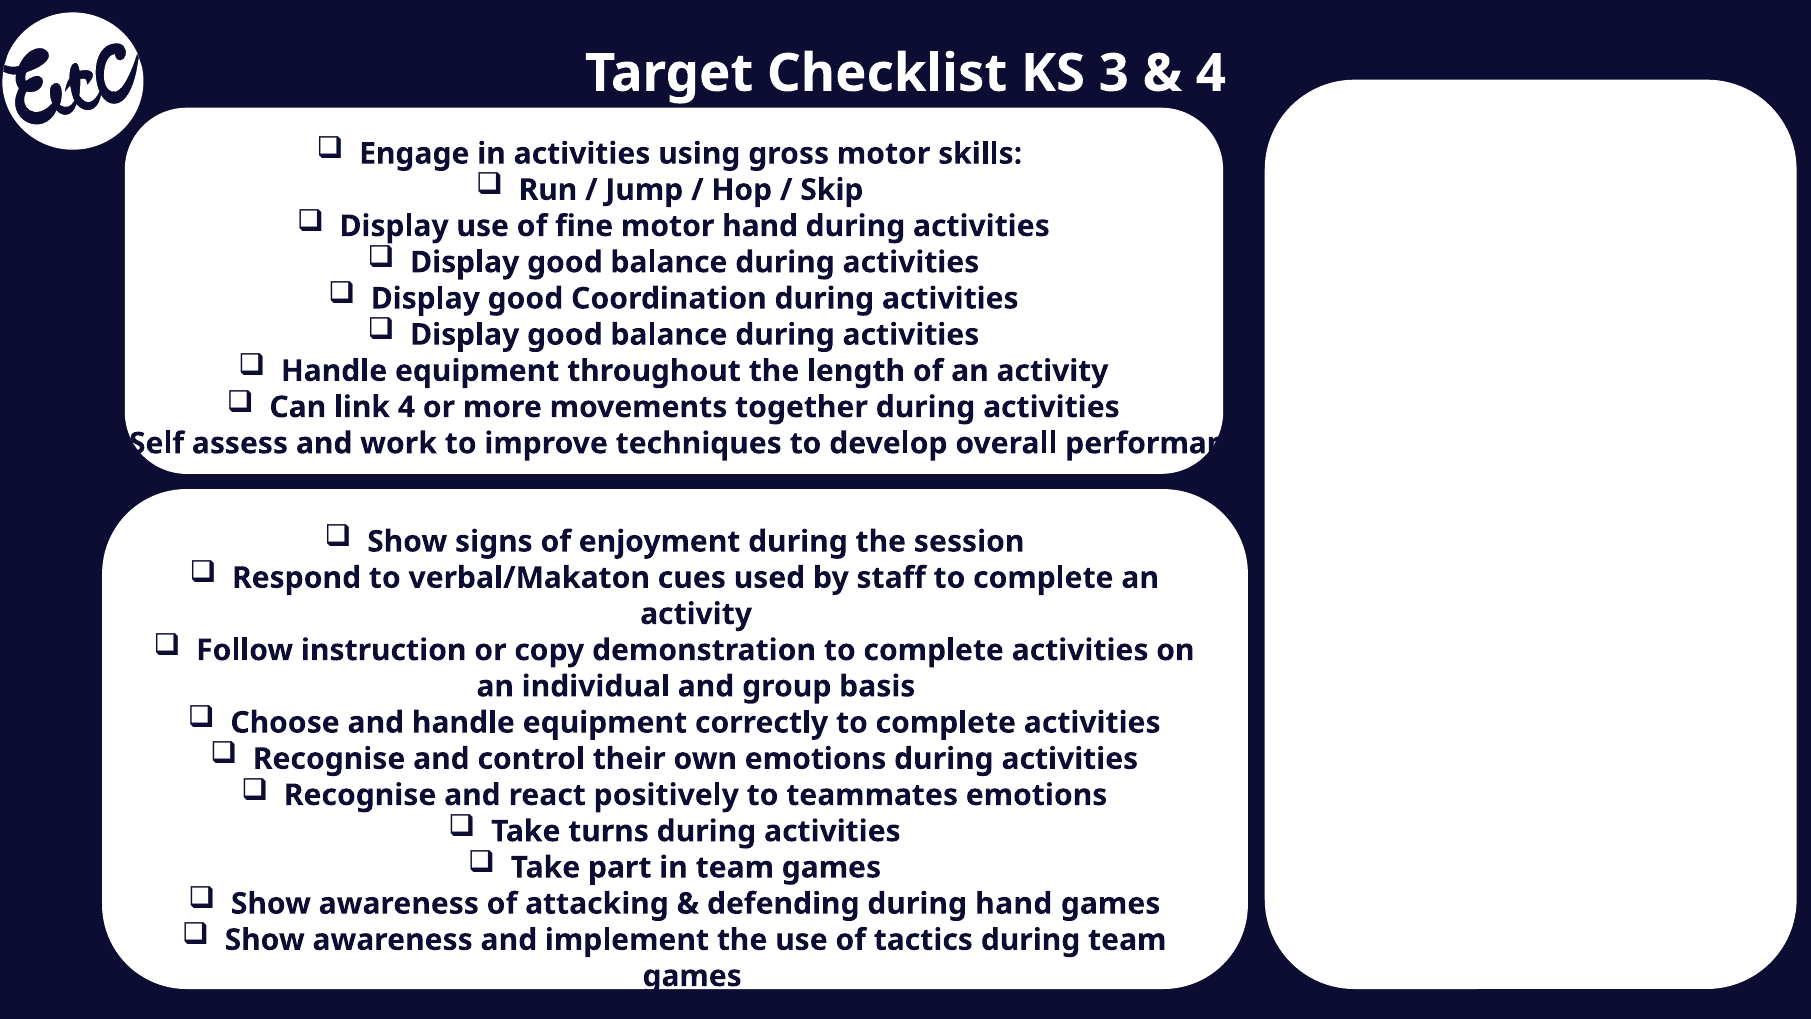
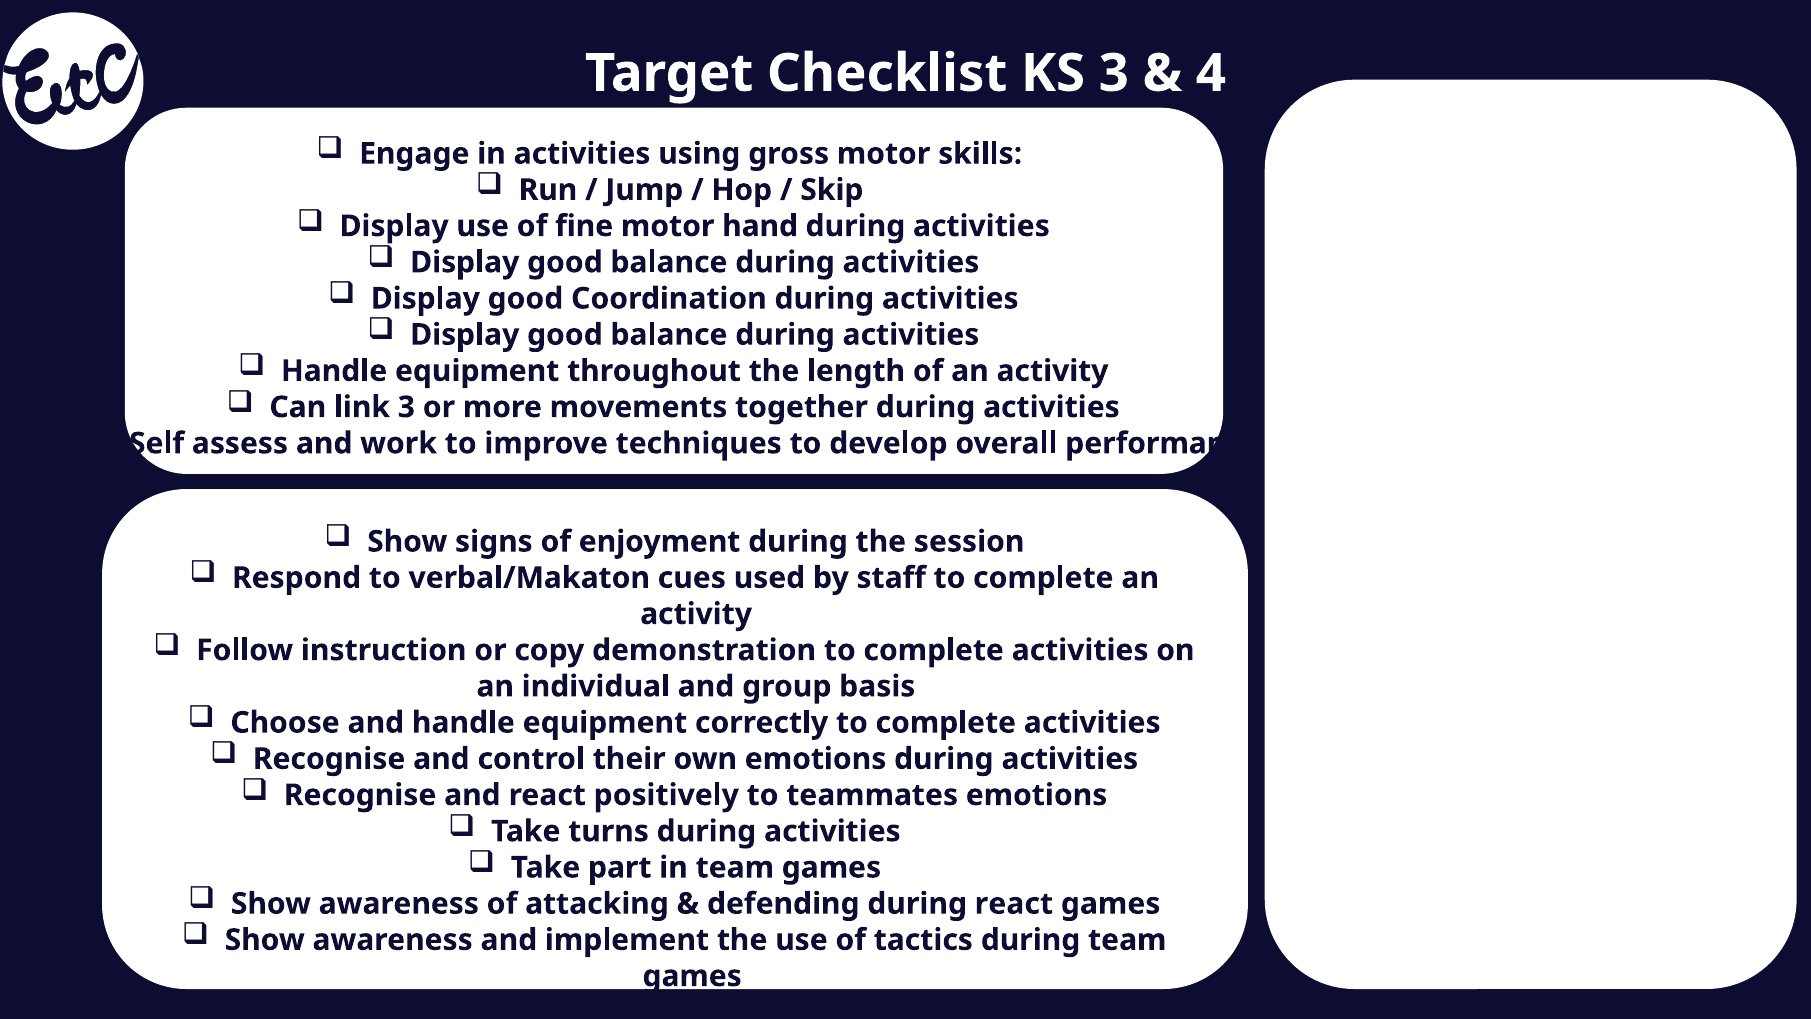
link 4: 4 -> 3 (406, 407)
during hand: hand -> react (1014, 903)
